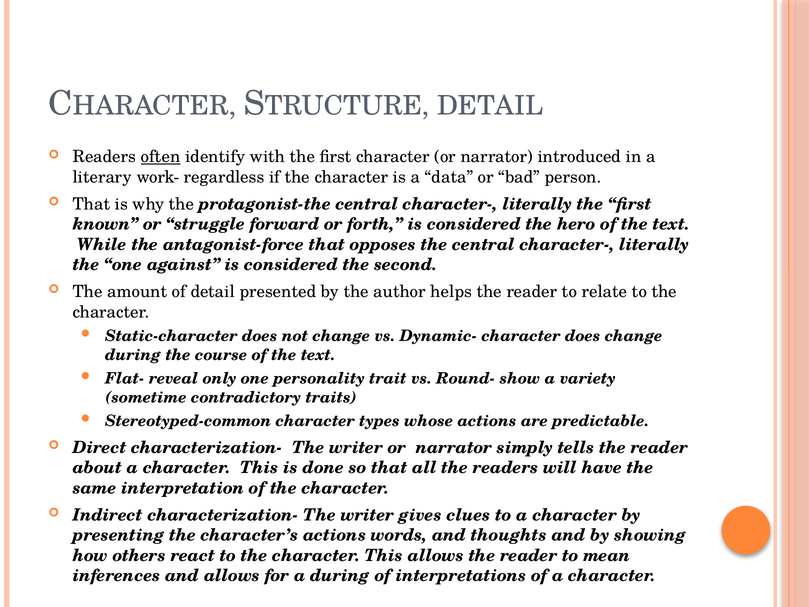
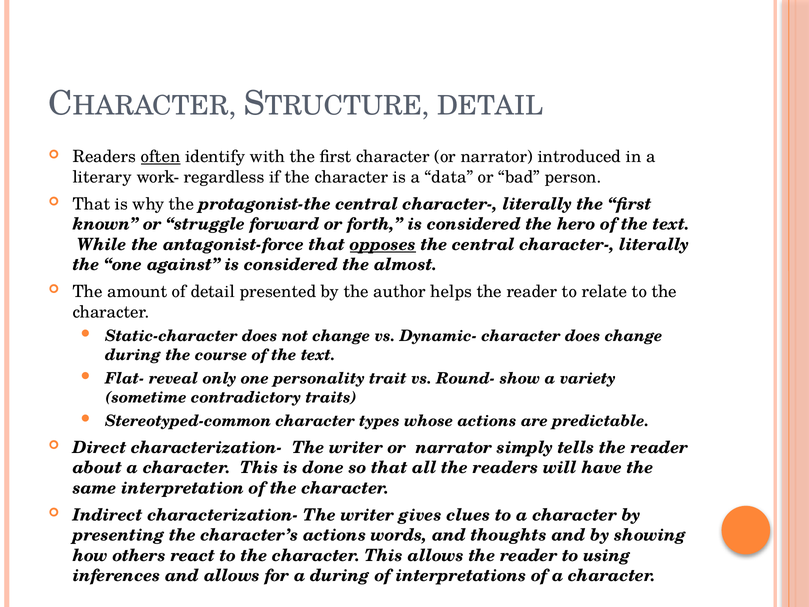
opposes underline: none -> present (383, 244)
second: second -> almost (406, 265)
mean: mean -> using (607, 555)
